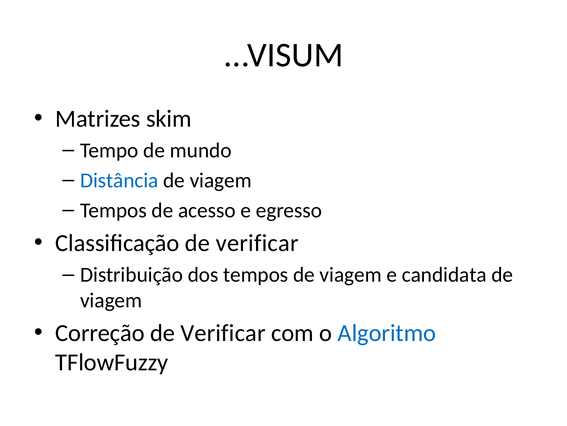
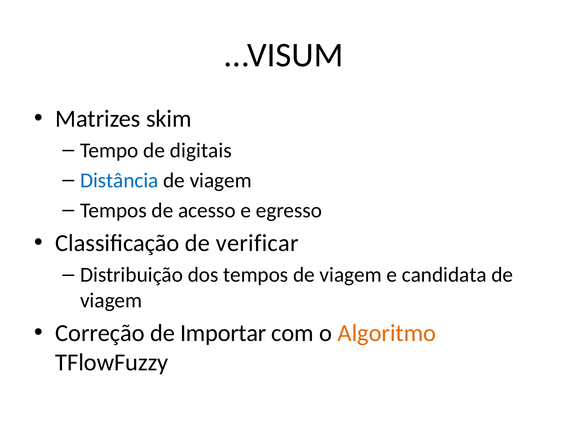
mundo: mundo -> digitais (201, 150)
Correção de Verificar: Verificar -> Importar (223, 332)
Algoritmo colour: blue -> orange (387, 332)
